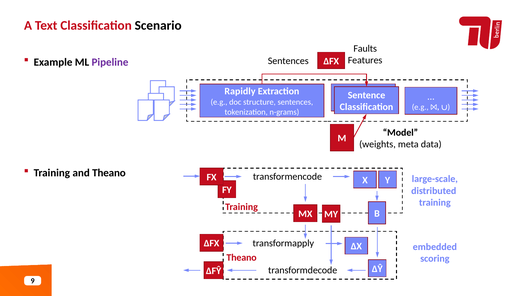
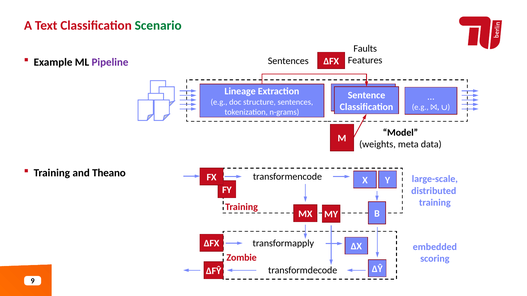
Scenario colour: black -> green (158, 26)
Rapidly: Rapidly -> Lineage (240, 92)
Theano: Theano -> Zombie (242, 258)
